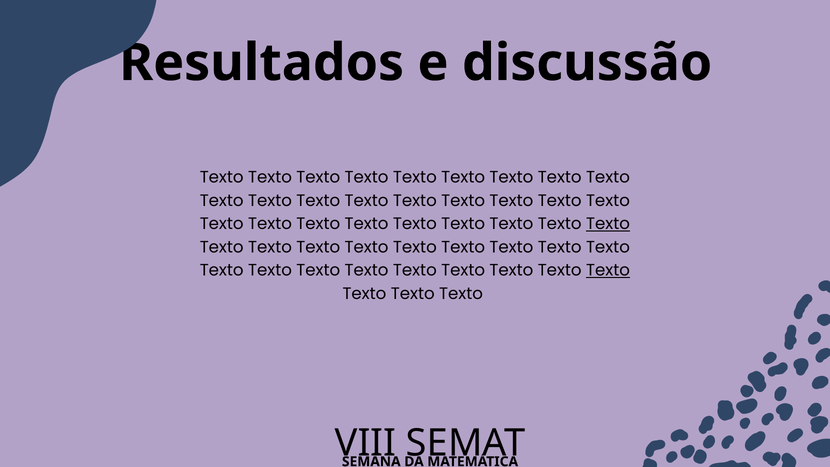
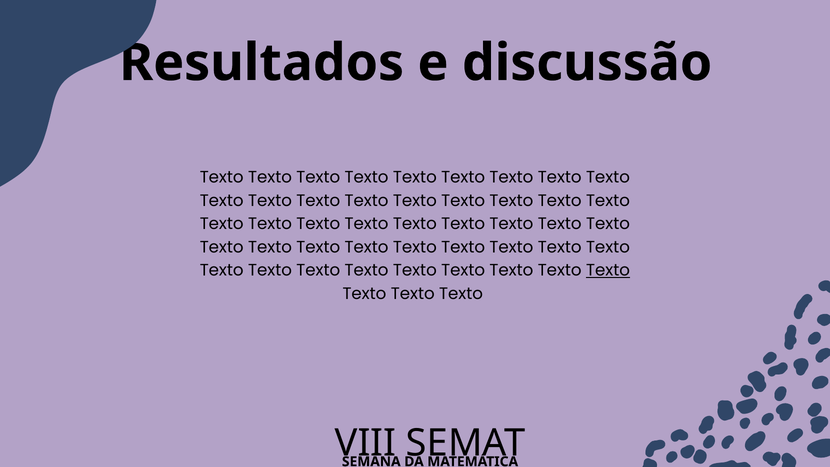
Texto underline: present -> none (608, 224)
